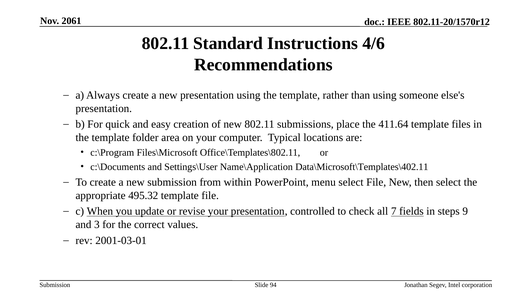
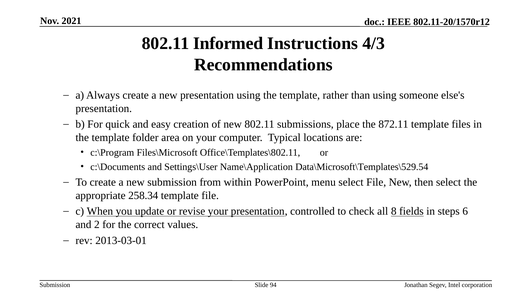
2061: 2061 -> 2021 (71, 21)
Standard: Standard -> Informed (228, 43)
4/6: 4/6 -> 4/3 (374, 43)
411.64: 411.64 -> 872.11 (393, 124)
Data\Microsoft\Templates\402.11: Data\Microsoft\Templates\402.11 -> Data\Microsoft\Templates\529.54 (362, 167)
495.32: 495.32 -> 258.34 (143, 195)
7: 7 -> 8 (394, 211)
9: 9 -> 6 (465, 211)
3: 3 -> 2 (97, 224)
2001-03-01: 2001-03-01 -> 2013-03-01 (121, 240)
